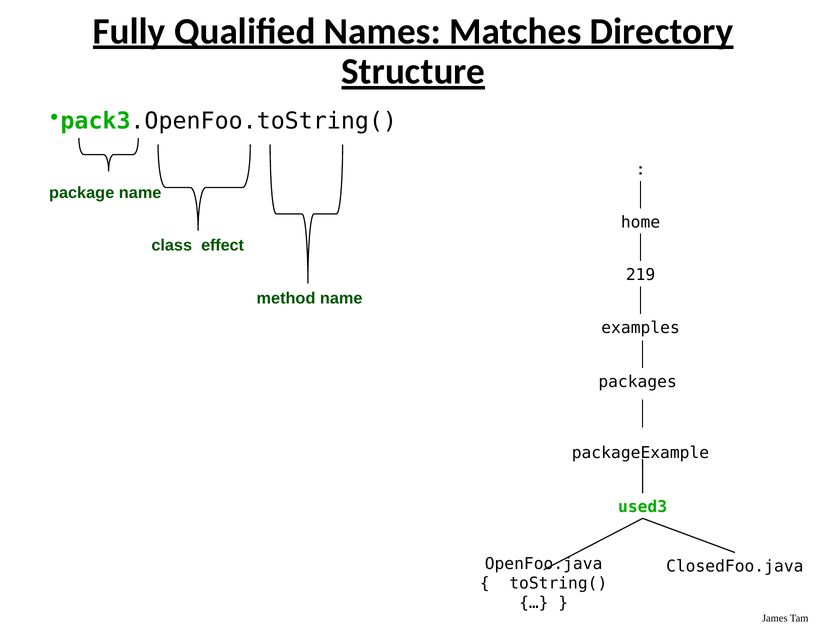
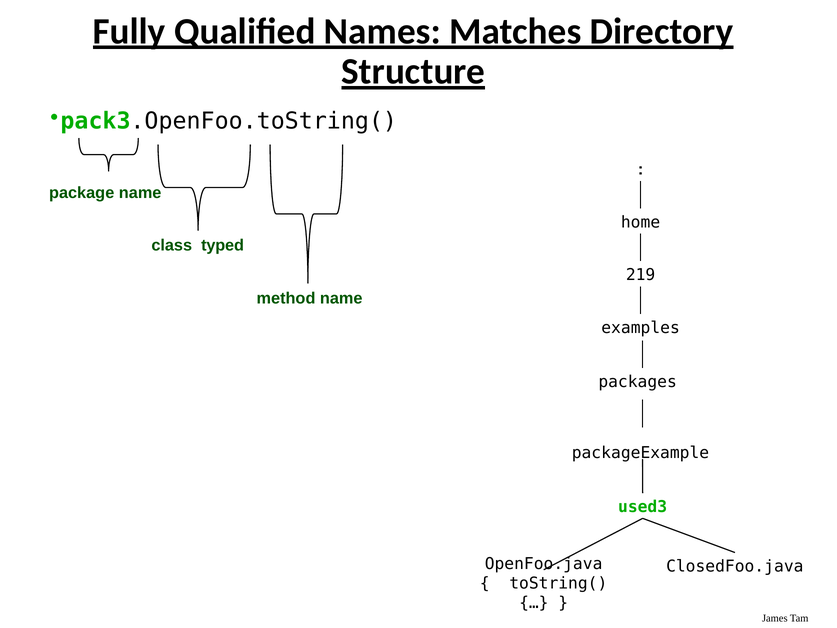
effect: effect -> typed (223, 245)
